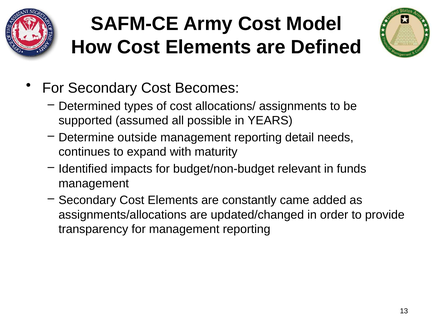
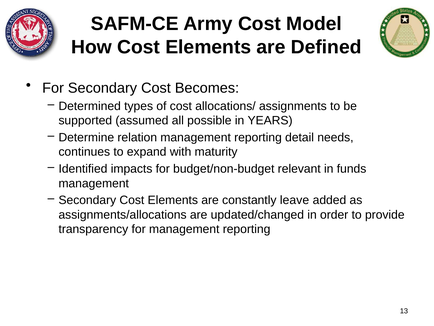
outside: outside -> relation (137, 137)
came: came -> leave (295, 200)
